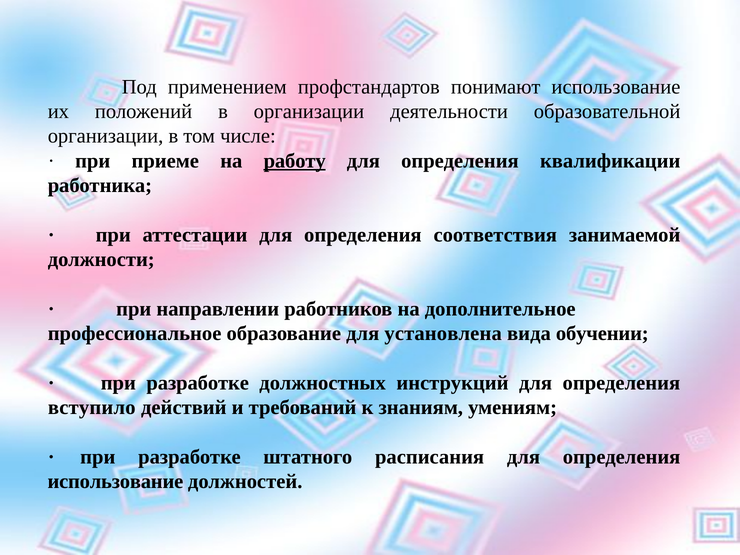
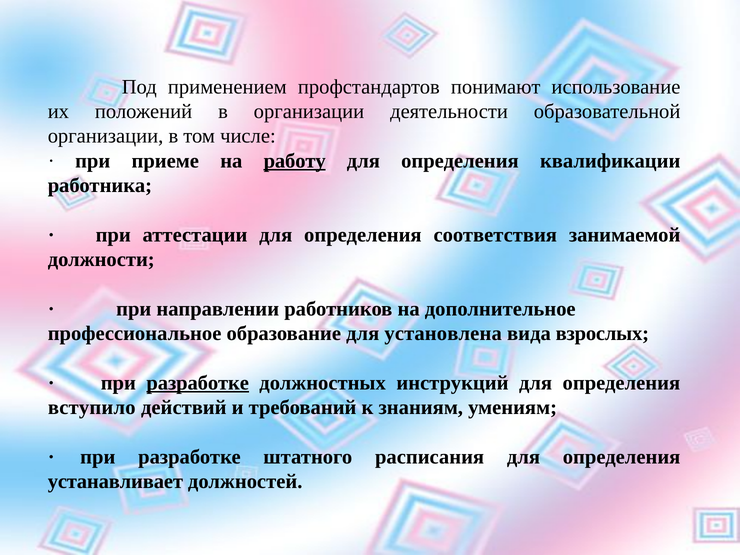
обучении: обучении -> взрослых (602, 334)
разработке underline: none -> present (198, 383)
использование: использование -> устанавливает (115, 482)
